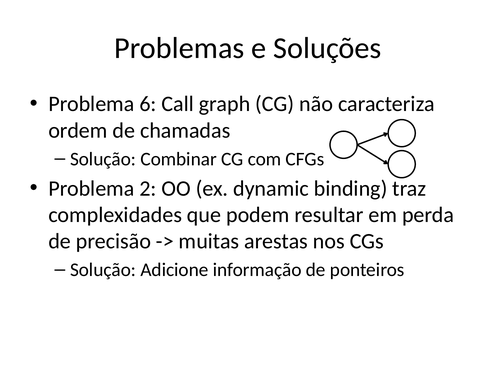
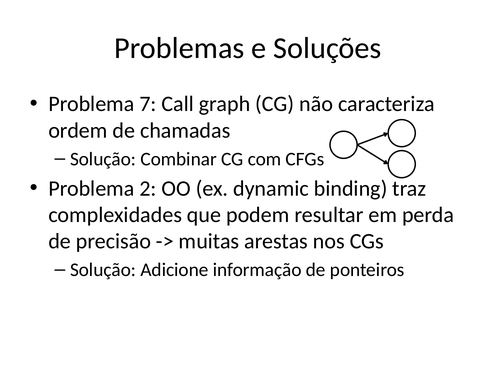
6: 6 -> 7 (148, 104)
